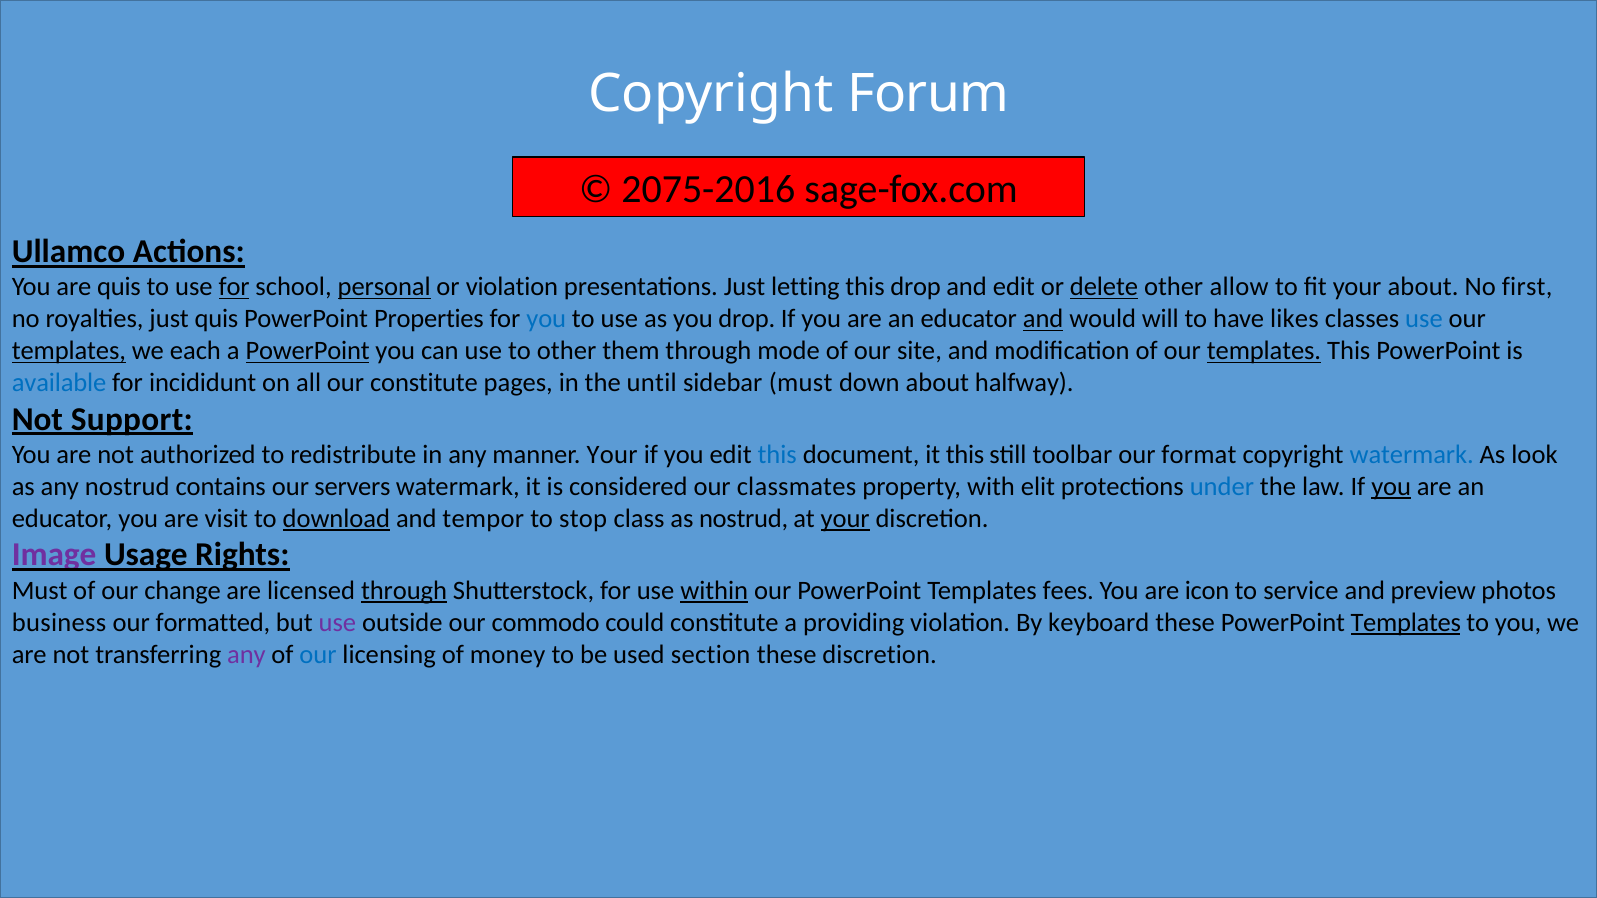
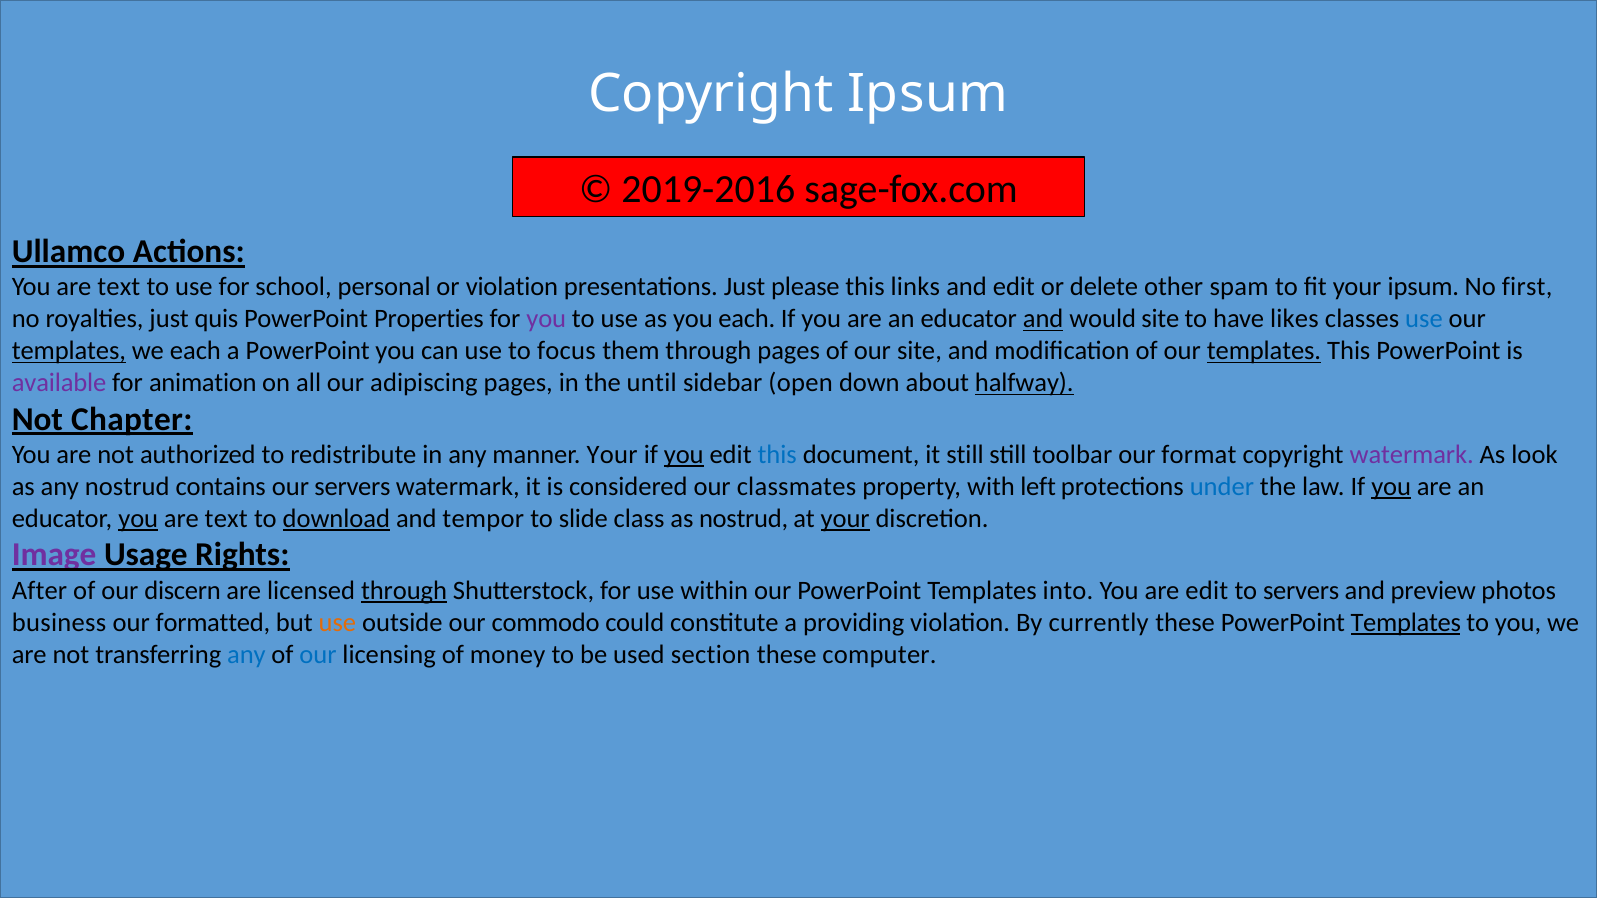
Copyright Forum: Forum -> Ipsum (928, 94)
2075-2016: 2075-2016 -> 2019-2016 (708, 189)
quis: quis -> text (119, 287)
for underline: present -> none (234, 287)
personal underline: present -> none (384, 287)
letting: letting -> please (805, 287)
this drop: drop -> links (915, 287)
delete underline: present -> none (1104, 287)
allow: allow -> spam (1239, 287)
your about: about -> ipsum (1423, 287)
you colour: blue -> purple (546, 319)
you drop: drop -> each (747, 319)
would will: will -> site (1160, 319)
PowerPoint underline: present -> none (308, 351)
to other: other -> focus (566, 351)
through mode: mode -> pages (789, 351)
available colour: blue -> purple (59, 383)
incididunt: incididunt -> animation (203, 383)
our constitute: constitute -> adipiscing (424, 383)
sidebar must: must -> open (801, 383)
halfway underline: none -> present (1024, 383)
Support: Support -> Chapter (132, 419)
you underline: none -> present (684, 455)
it this: this -> still (965, 455)
watermark colour: blue -> purple (1412, 455)
elit: elit -> left (1038, 487)
you underline: none -> present (138, 519)
visit: visit -> text (226, 519)
stop: stop -> slide (583, 519)
Must: Must -> After (40, 591)
change: change -> discern (183, 591)
within underline: present -> none (714, 591)
fees: fees -> into (1068, 591)
are icon: icon -> edit (1207, 591)
to service: service -> servers (1301, 591)
use colour: purple -> orange (337, 623)
keyboard: keyboard -> currently (1099, 623)
any colour: purple -> blue (246, 655)
these discretion: discretion -> computer (880, 655)
